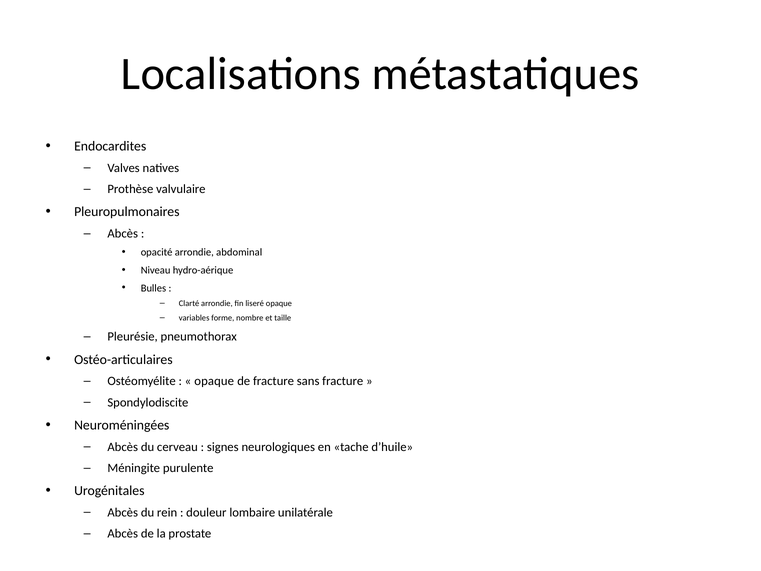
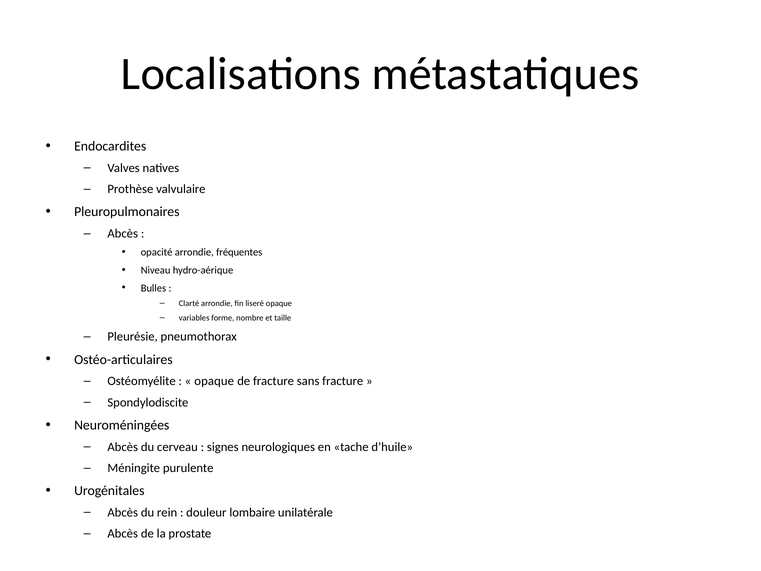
abdominal: abdominal -> fréquentes (239, 252)
